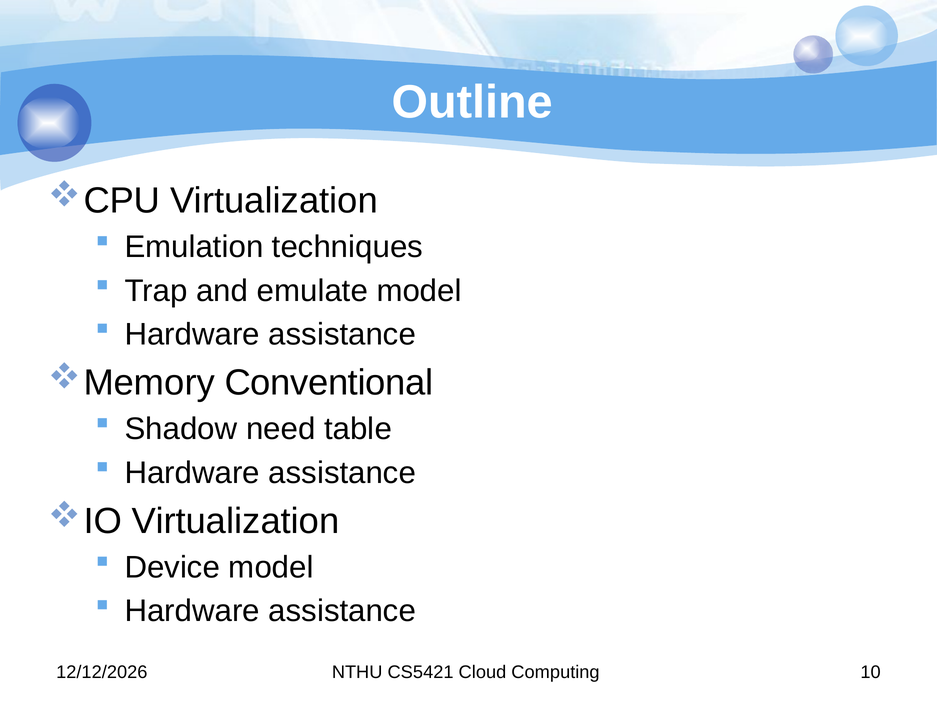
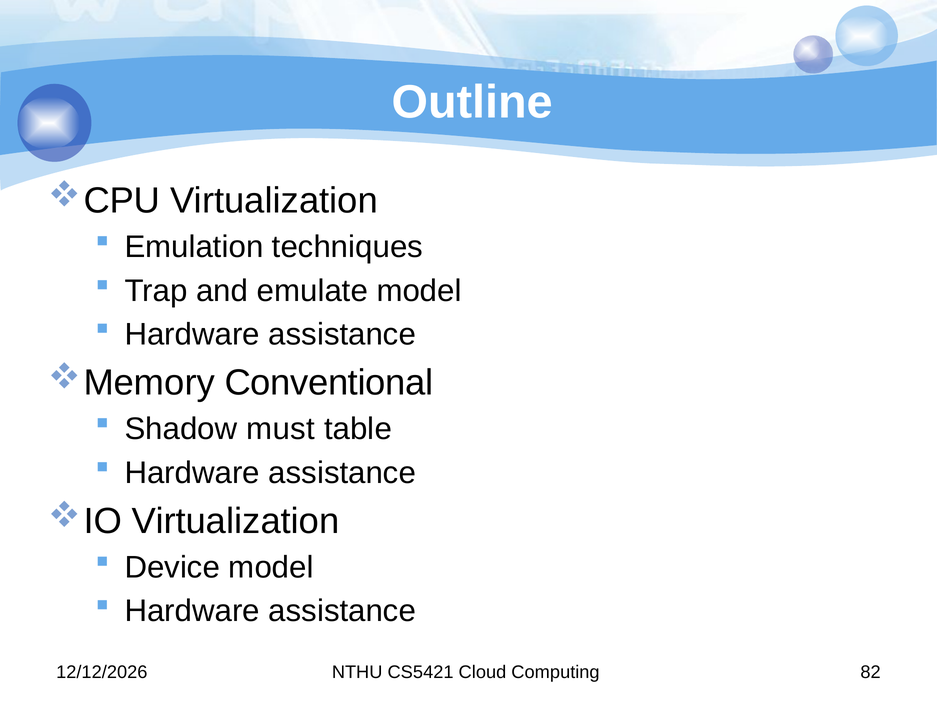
need: need -> must (281, 430)
10: 10 -> 82 (871, 673)
